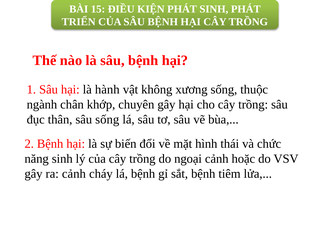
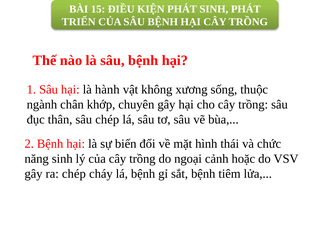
sâu sống: sống -> chép (107, 119)
ra cảnh: cảnh -> chép (74, 174)
